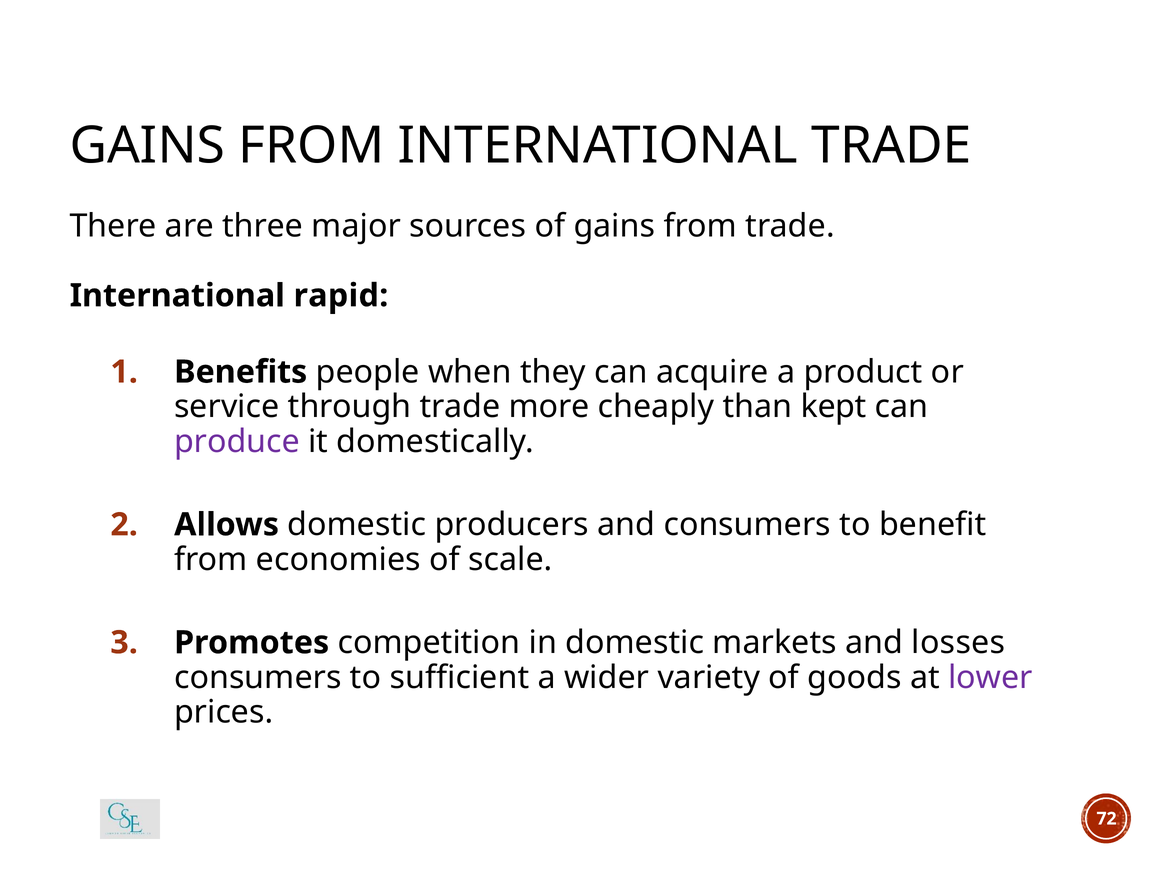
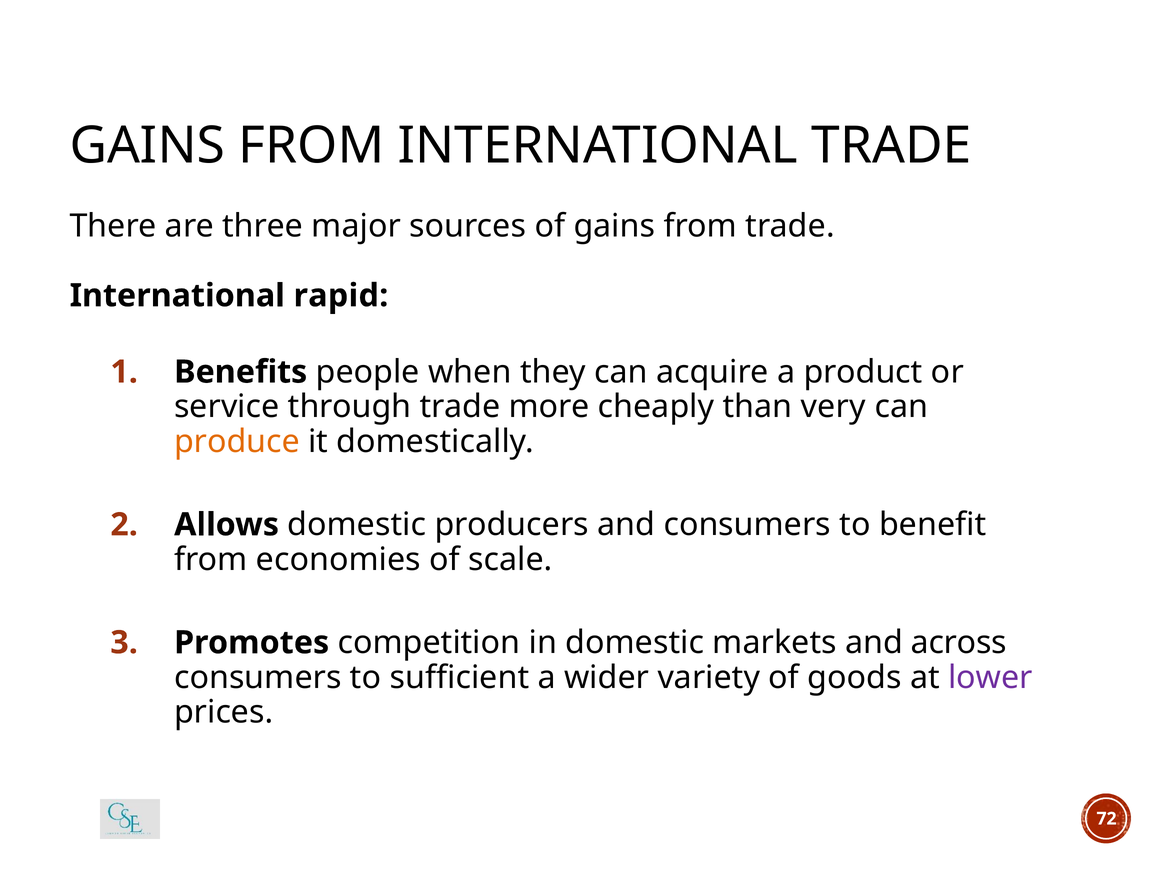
kept: kept -> very (833, 407)
produce colour: purple -> orange (237, 442)
losses: losses -> across (959, 643)
